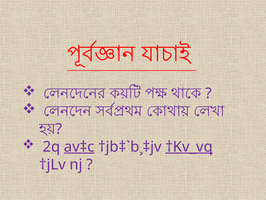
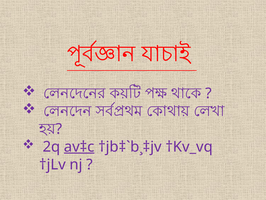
†Kv_vq underline: present -> none (189, 146)
